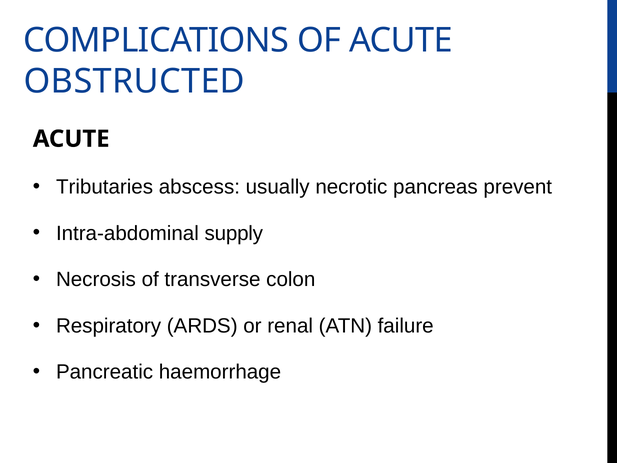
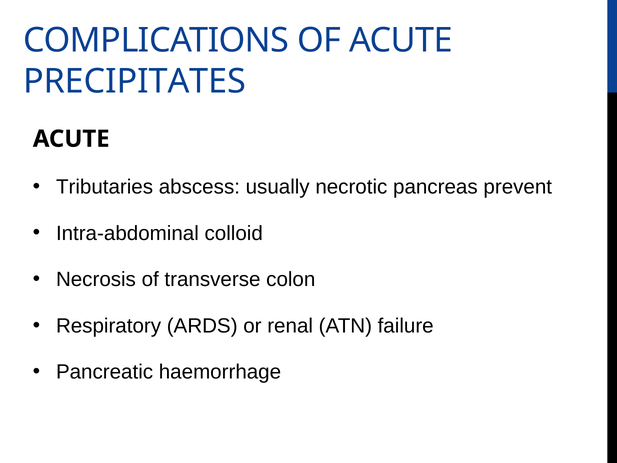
OBSTRUCTED: OBSTRUCTED -> PRECIPITATES (135, 82)
supply: supply -> colloid (234, 233)
